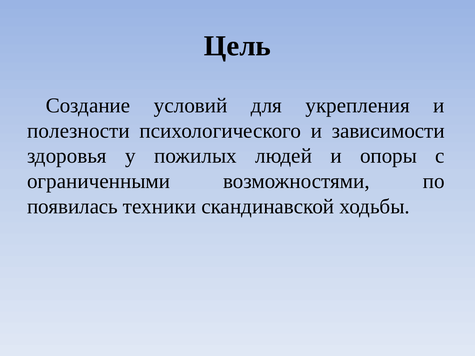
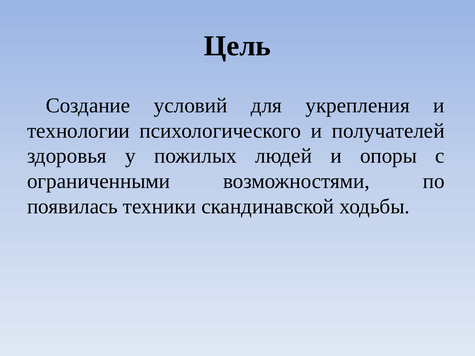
полезности: полезности -> технологии (78, 131)
зависимости: зависимости -> получателей (388, 131)
